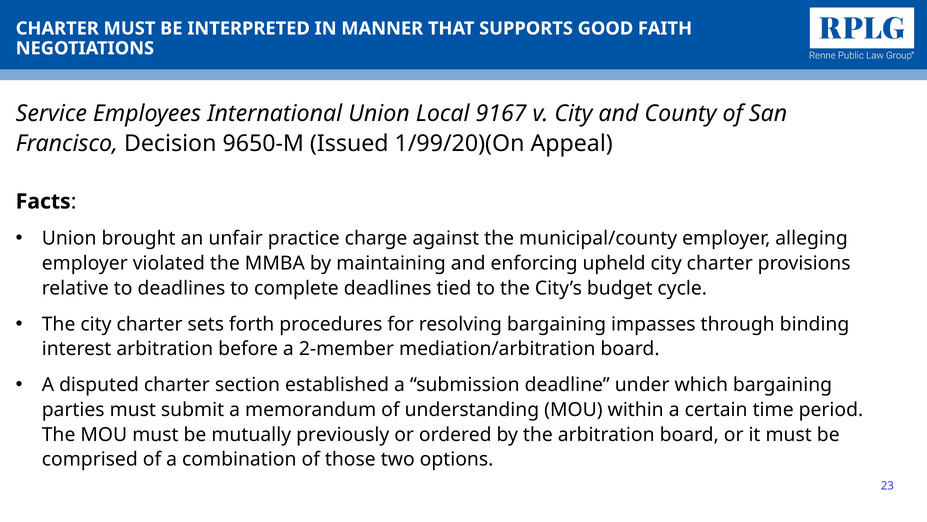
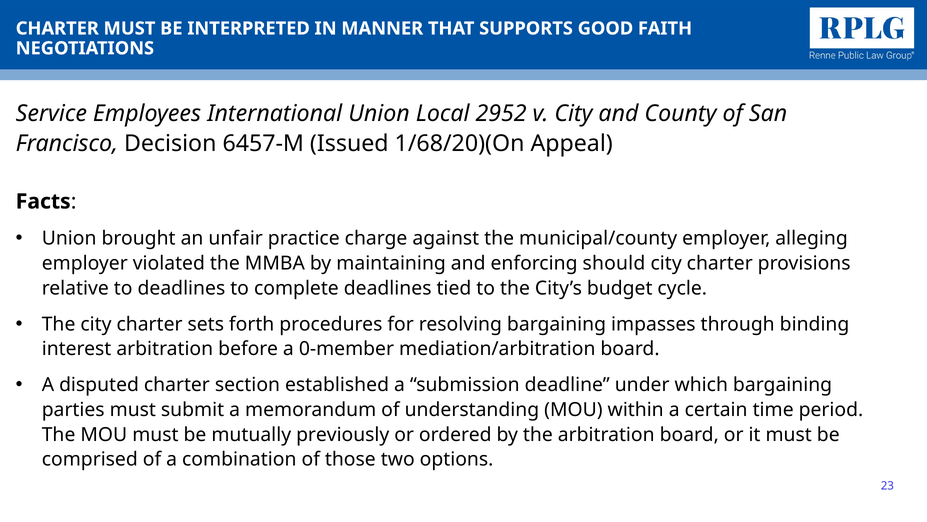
9167: 9167 -> 2952 (501, 114)
9650-M: 9650-M -> 6457-M (263, 143)
1/99/20)(On: 1/99/20)(On -> 1/68/20)(On (460, 143)
upheld: upheld -> should (614, 263)
2-member: 2-member -> 0-member (346, 349)
